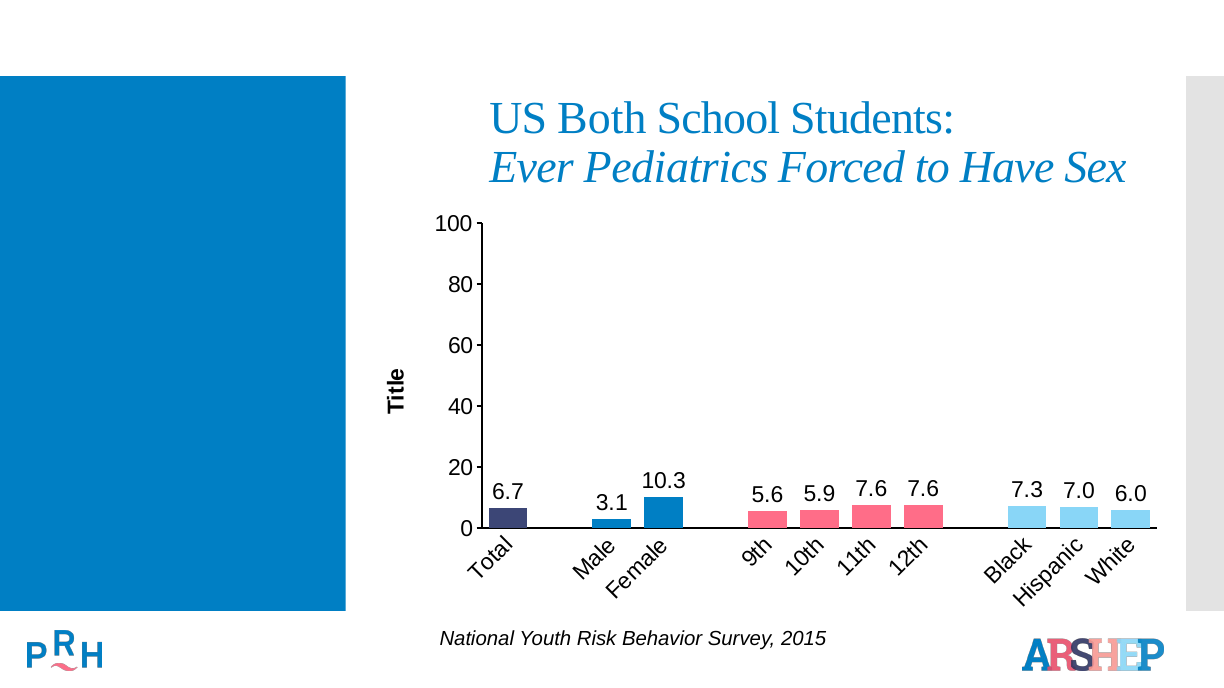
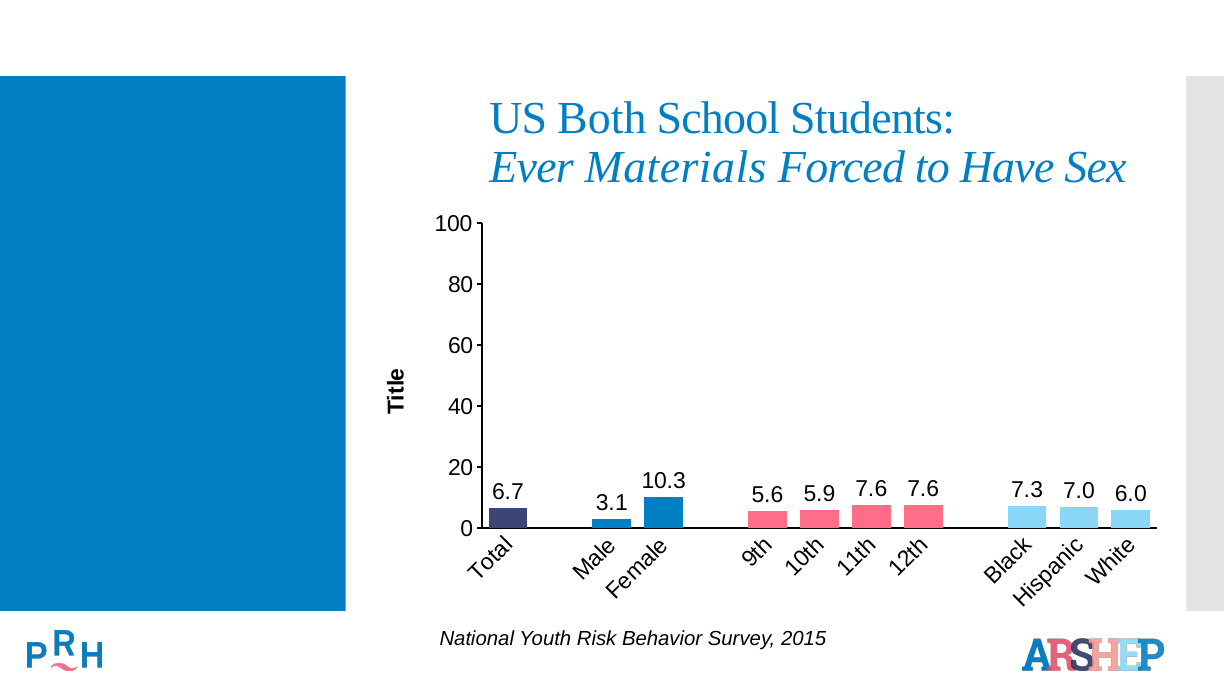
Pediatrics: Pediatrics -> Materials (676, 168)
